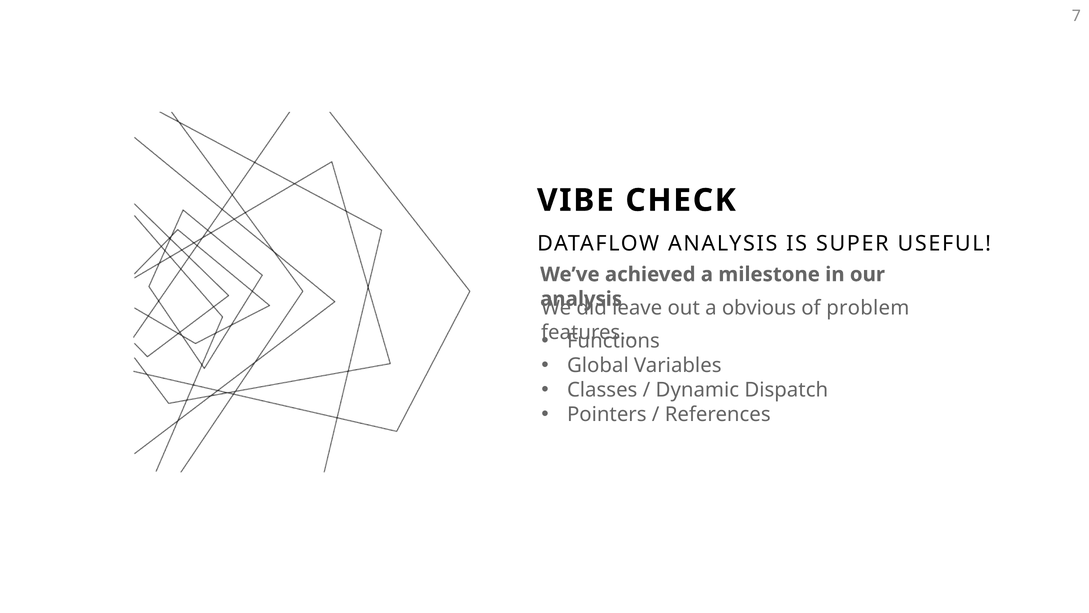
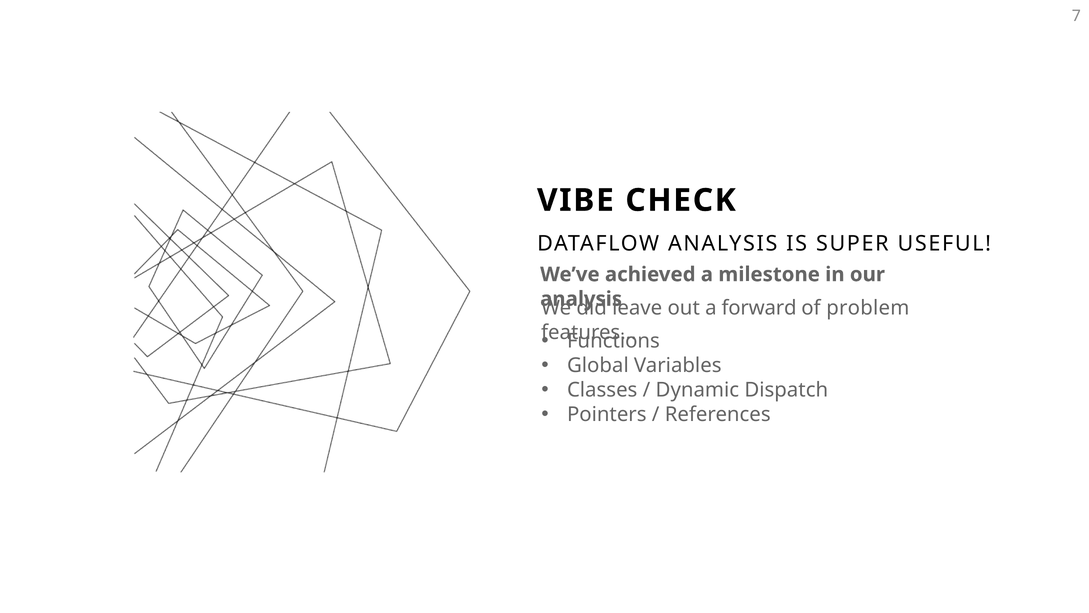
obvious: obvious -> forward (759, 308)
